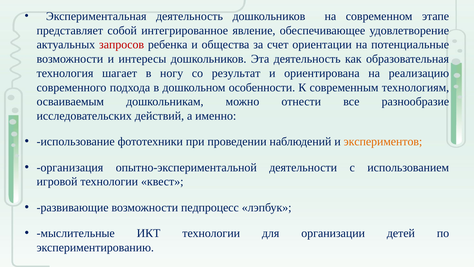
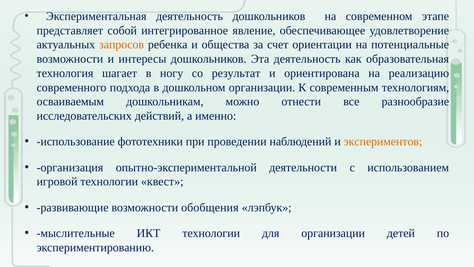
запросов colour: red -> orange (122, 45)
дошкольном особенности: особенности -> организации (262, 87)
педпроцесс: педпроцесс -> обобщения (210, 207)
